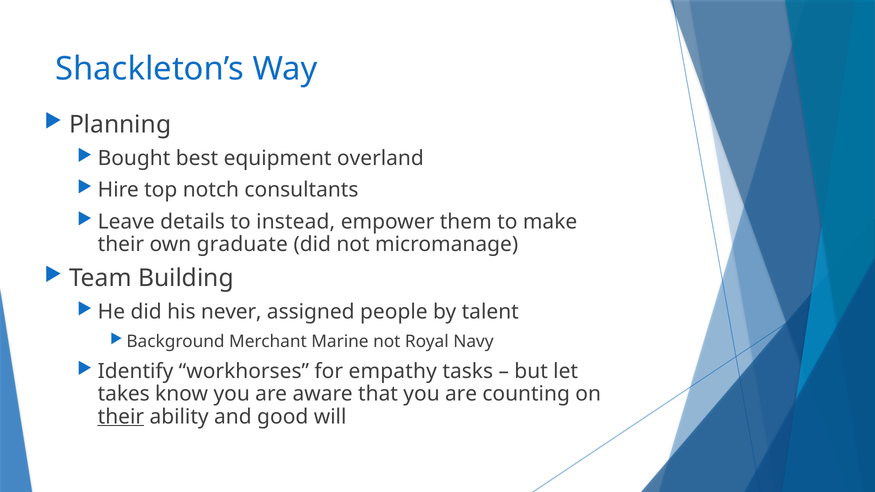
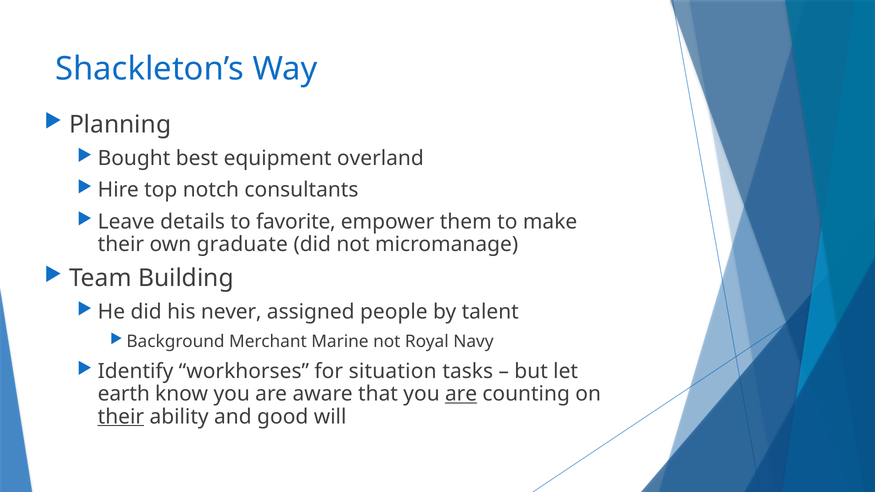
instead: instead -> favorite (296, 222)
empathy: empathy -> situation (393, 371)
takes: takes -> earth (124, 394)
are underline: none -> present (461, 394)
